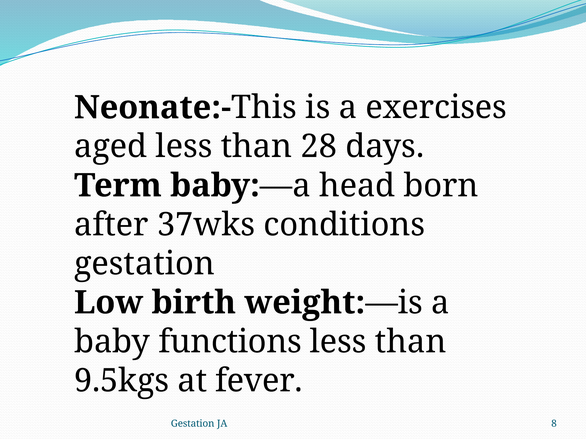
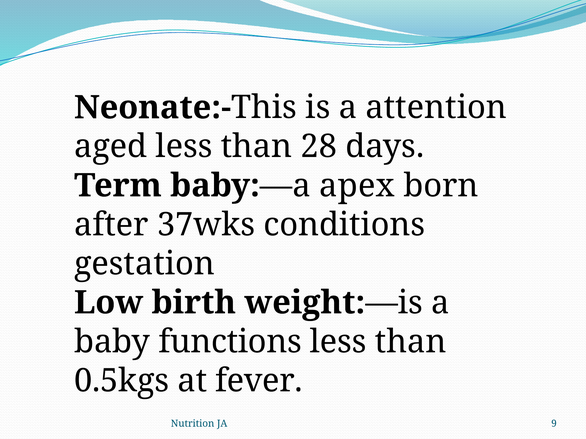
exercises: exercises -> attention (436, 108)
head: head -> apex (357, 186)
9.5kgs: 9.5kgs -> 0.5kgs (122, 381)
Gestation: Gestation -> Nutrition (193, 424)
8: 8 -> 9 (554, 424)
